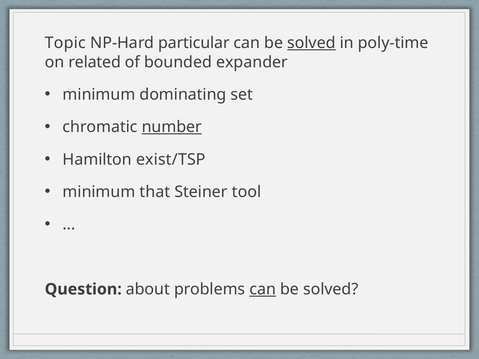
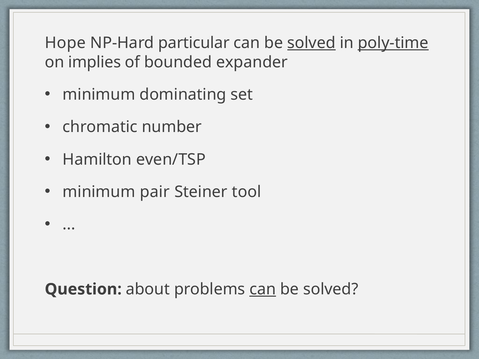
Topic: Topic -> Hope (65, 43)
poly-time underline: none -> present (393, 43)
related: related -> implies (95, 62)
number underline: present -> none (172, 127)
exist/TSP: exist/TSP -> even/TSP (171, 160)
that: that -> pair (155, 192)
